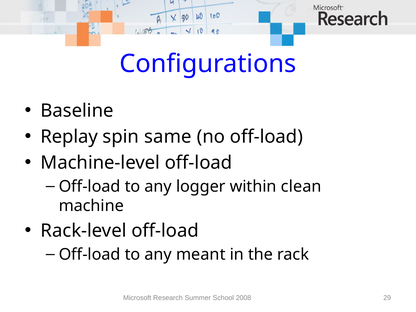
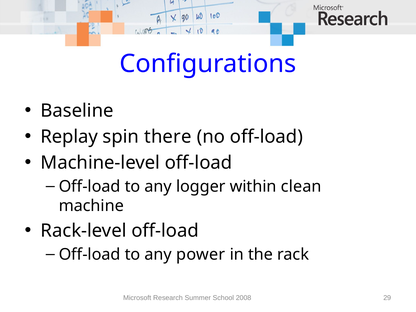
same: same -> there (168, 137)
meant: meant -> power (201, 254)
